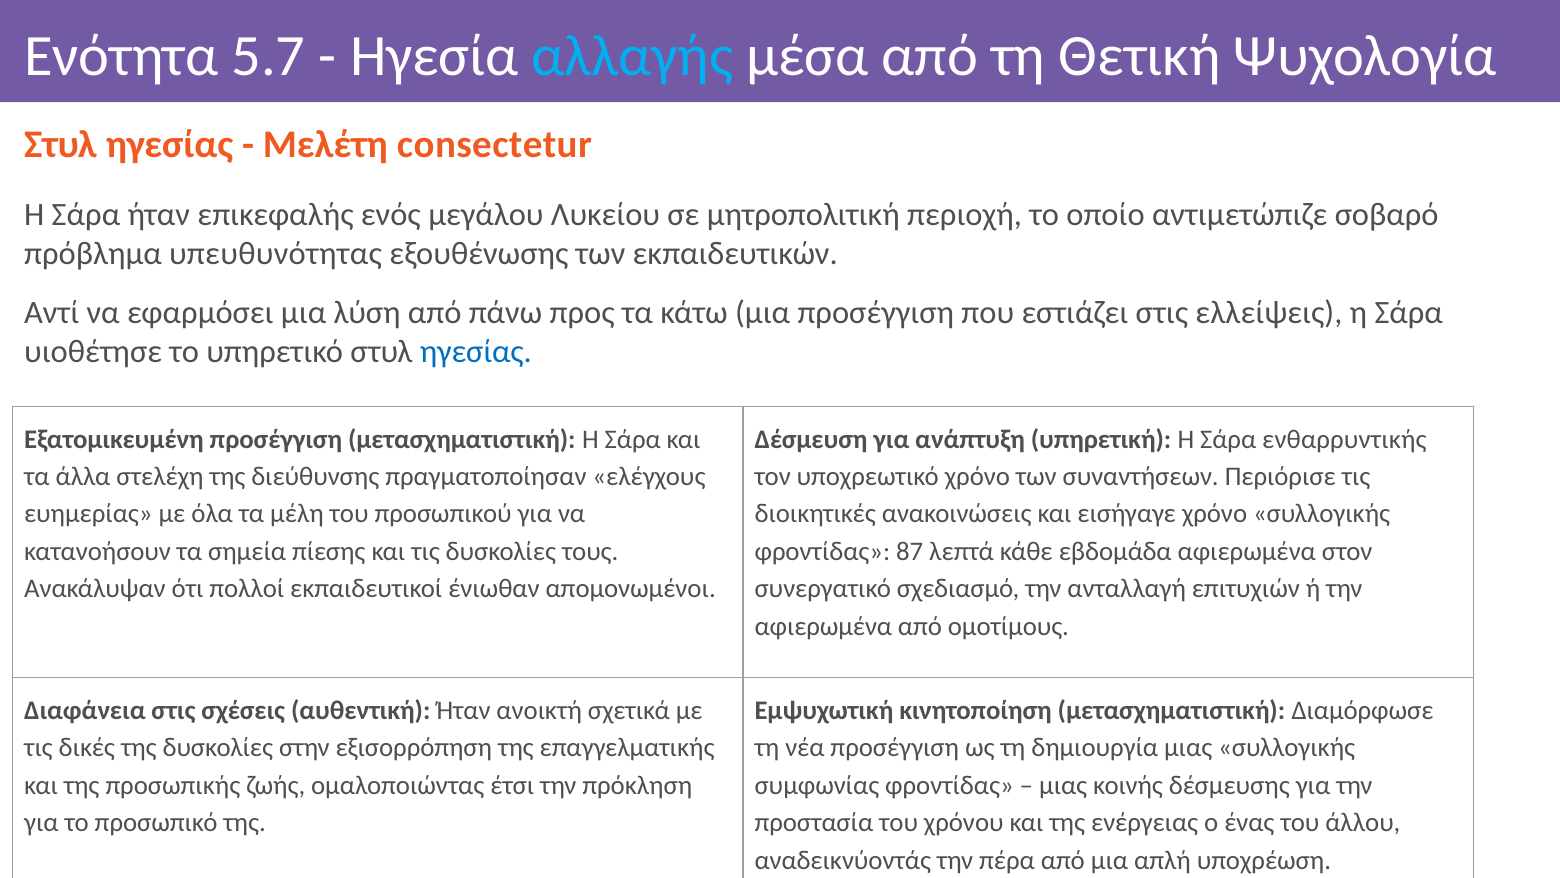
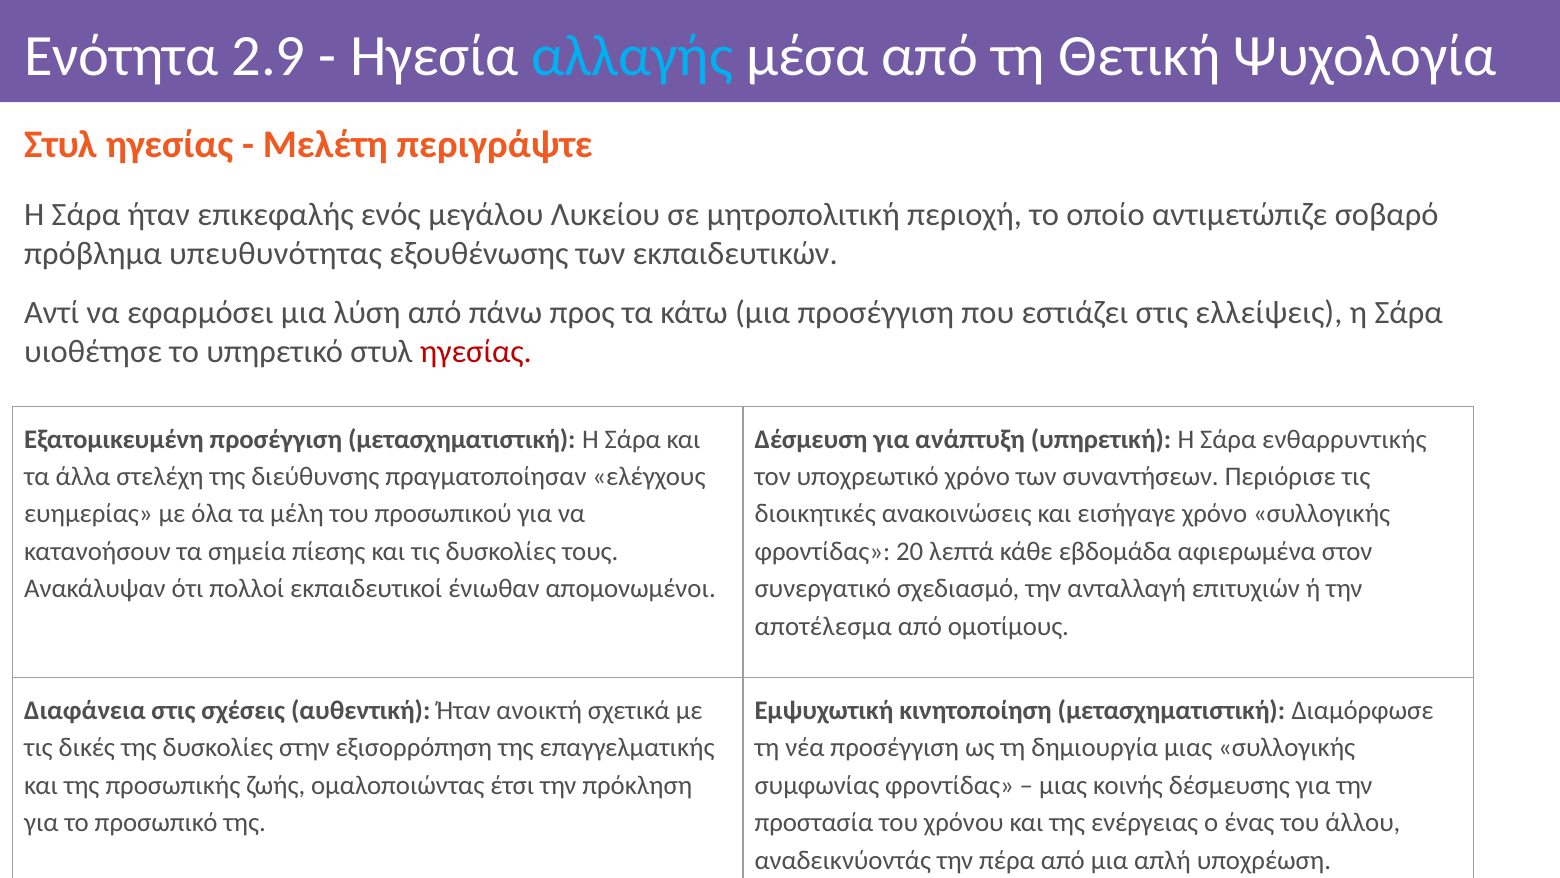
5.7: 5.7 -> 2.9 (269, 56)
consectetur: consectetur -> περιγράψτε (495, 144)
ηγεσίας colour: blue -> red (476, 351)
87: 87 -> 20 (910, 551)
αφιερωμένα: αφιερωμένα -> αποτέλεσμα (823, 626)
